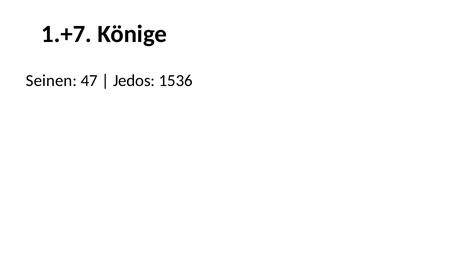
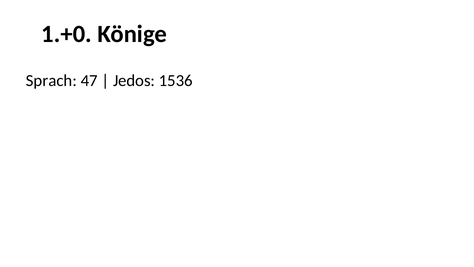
1.+7: 1.+7 -> 1.+0 (67, 34)
Seinen: Seinen -> Sprach (51, 80)
